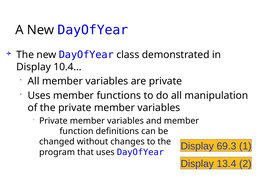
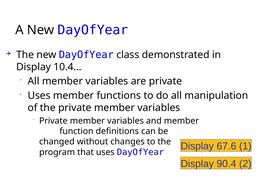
69.3: 69.3 -> 67.6 (226, 146)
13.4: 13.4 -> 90.4 (226, 164)
